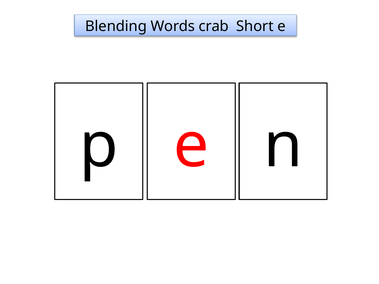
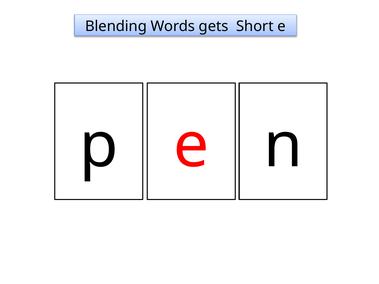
crab: crab -> gets (214, 26)
